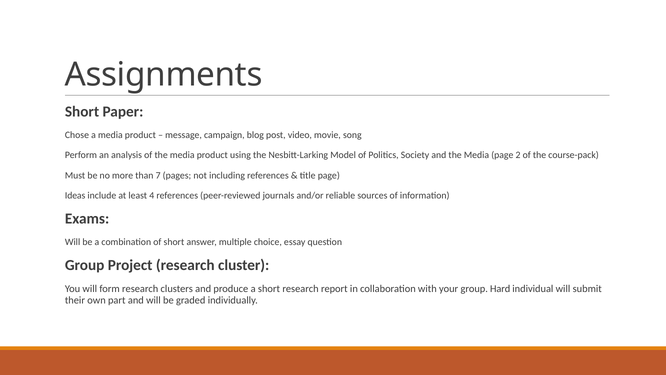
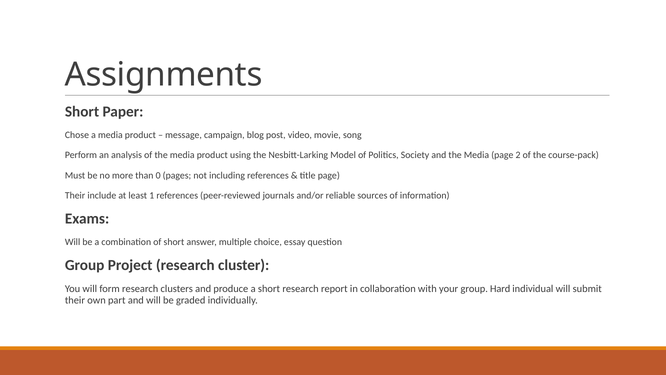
7: 7 -> 0 (158, 175)
Ideas: Ideas -> Their (75, 195)
4: 4 -> 1 (152, 195)
